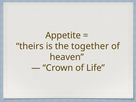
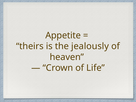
together: together -> jealously (90, 46)
